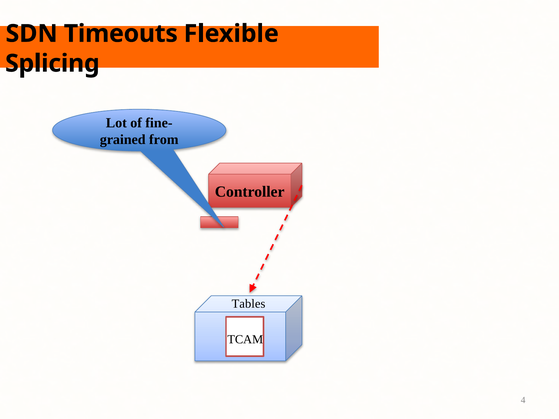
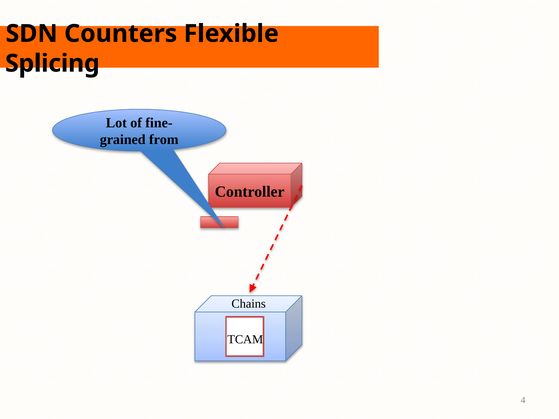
Timeouts: Timeouts -> Counters (121, 34)
Tables: Tables -> Chains (249, 304)
